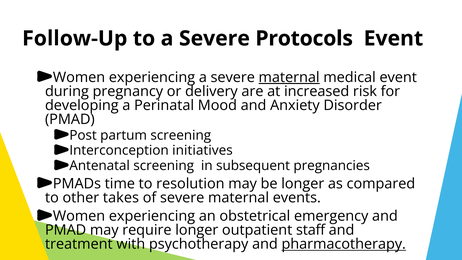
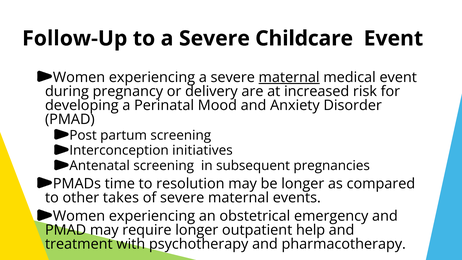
Protocols: Protocols -> Childcare (304, 38)
staff: staff -> help (311, 230)
pharmacotherapy underline: present -> none (344, 244)
